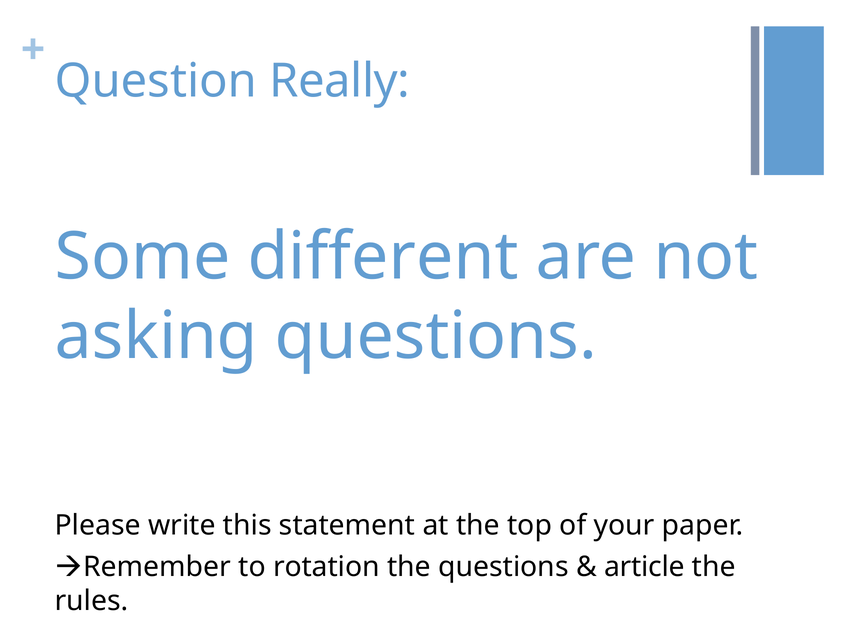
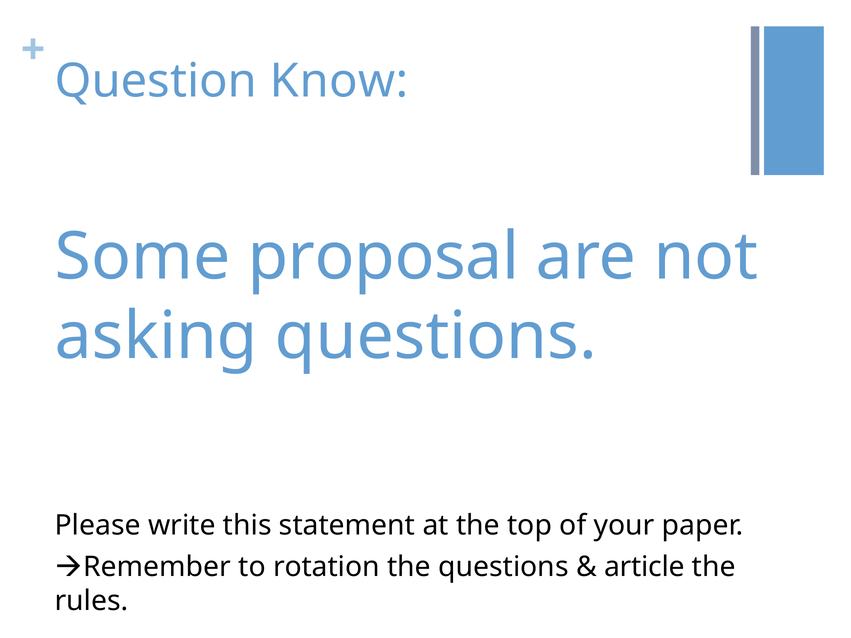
Really: Really -> Know (339, 81)
different: different -> proposal (383, 257)
